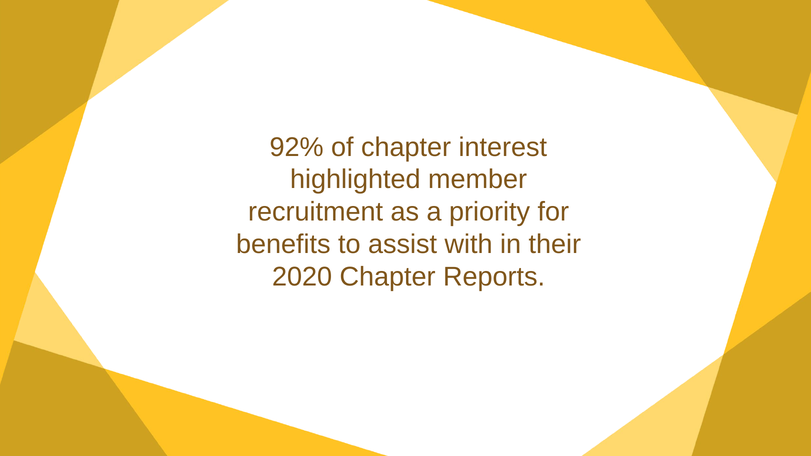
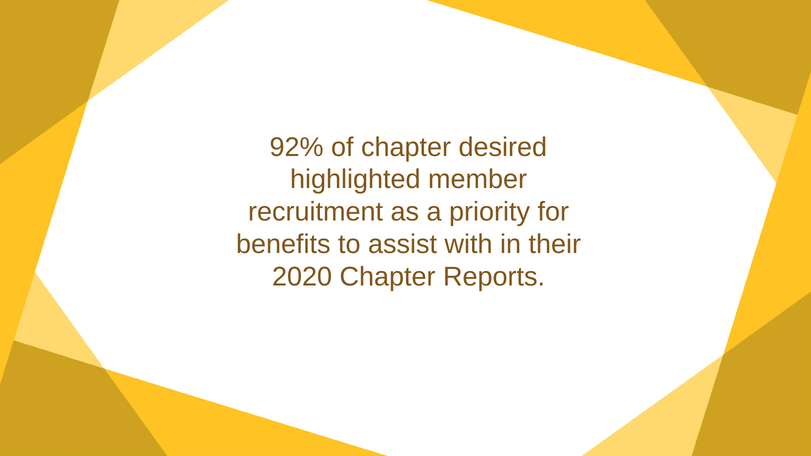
interest: interest -> desired (503, 147)
